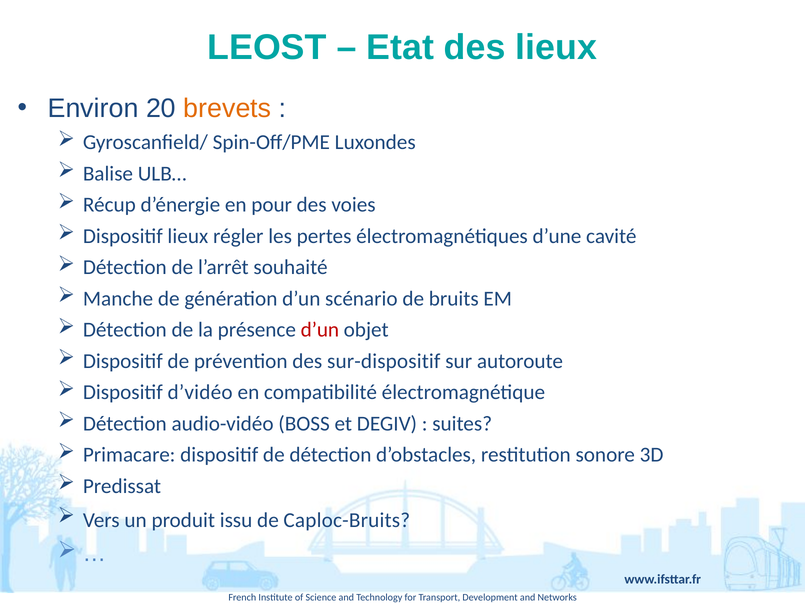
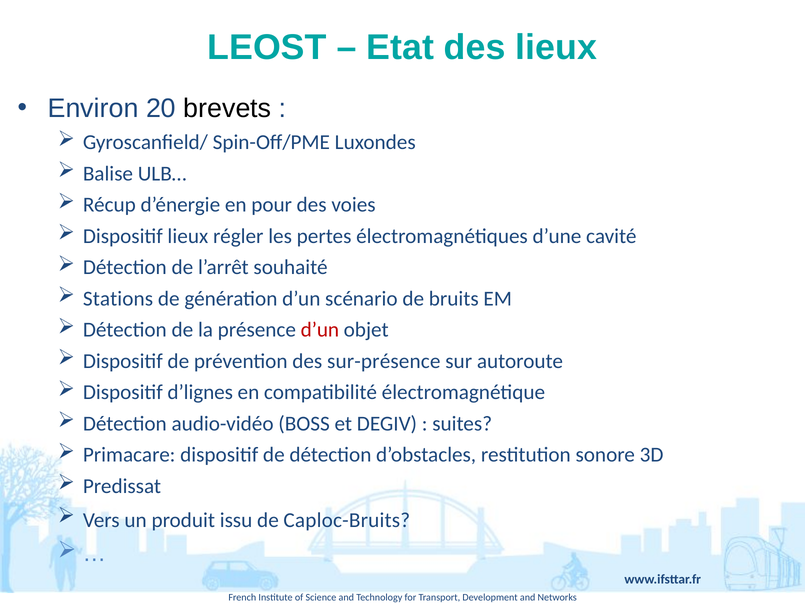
brevets colour: orange -> black (227, 108)
Manche: Manche -> Stations (118, 299)
sur-dispositif: sur-dispositif -> sur-présence (384, 362)
d’vidéo: d’vidéo -> d’lignes (200, 393)
